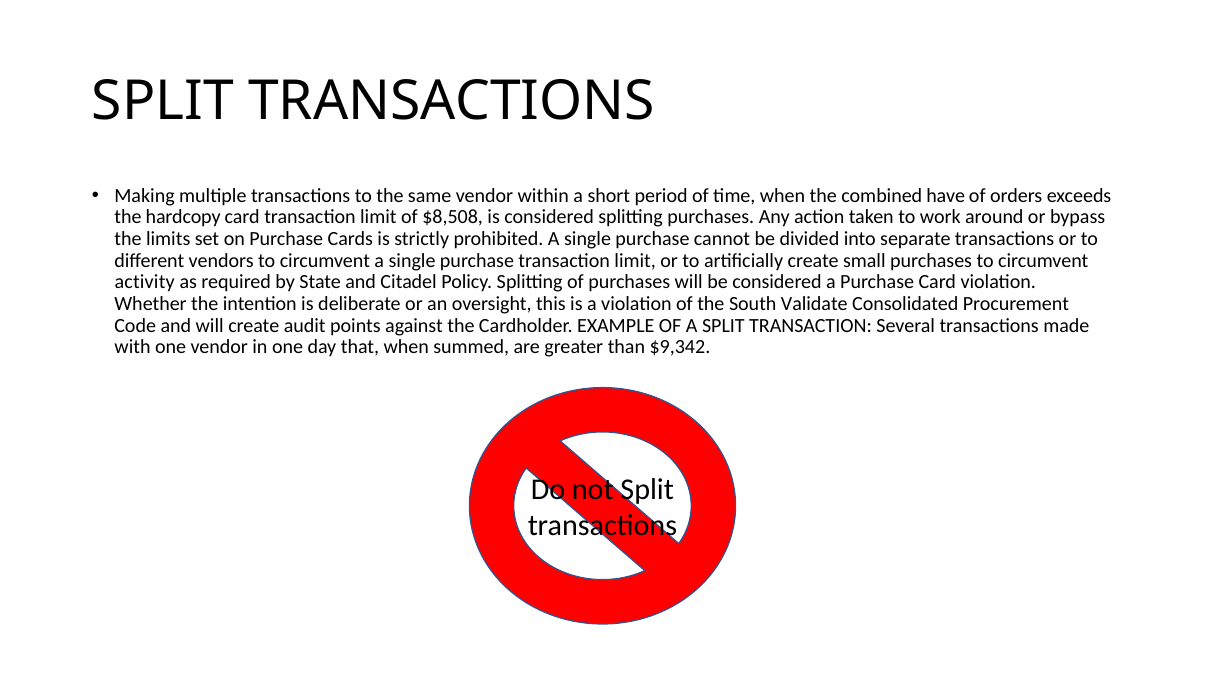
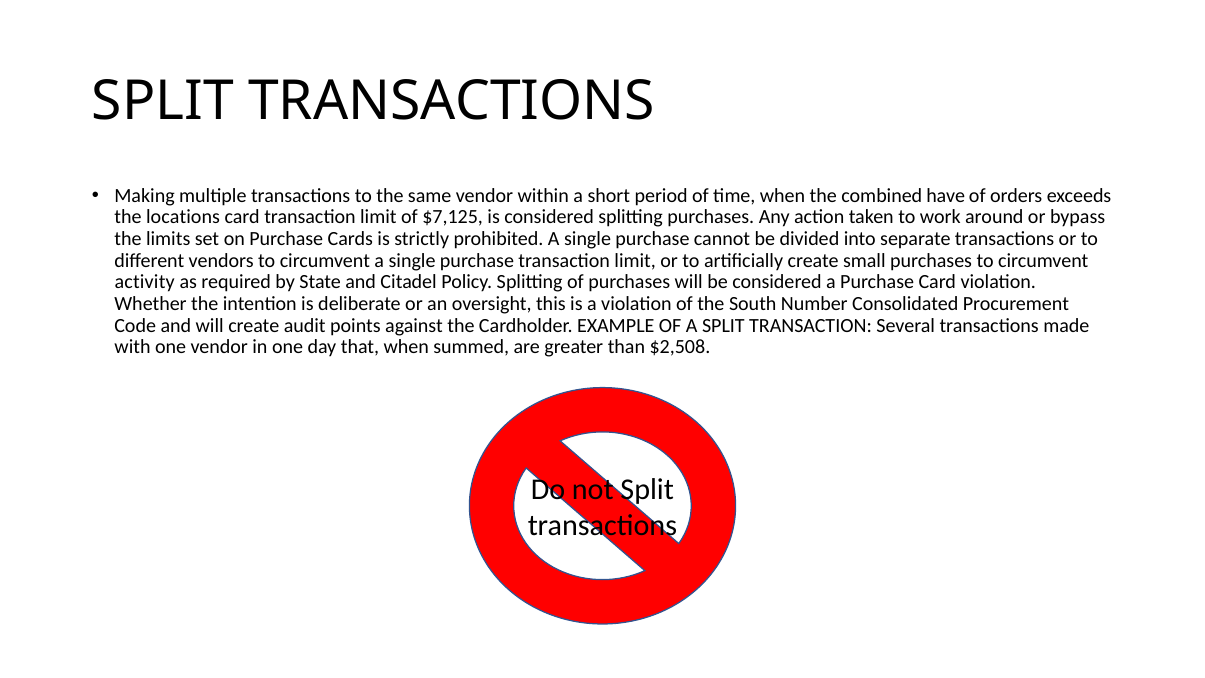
hardcopy: hardcopy -> locations (183, 217)
$8,508: $8,508 -> $7,125 (453, 217)
Validate: Validate -> Number (814, 304)
$9,342: $9,342 -> $2,508 (680, 347)
